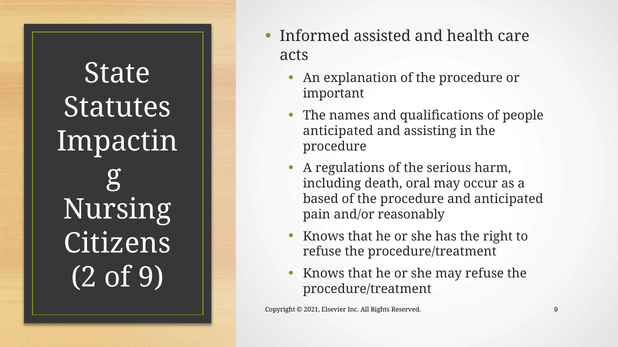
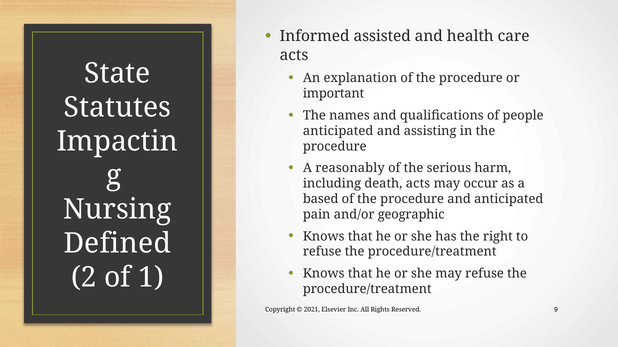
regulations: regulations -> reasonably (350, 168)
death oral: oral -> acts (418, 184)
reasonably: reasonably -> geographic (411, 215)
Citizens: Citizens -> Defined (117, 244)
of 9: 9 -> 1 (151, 278)
